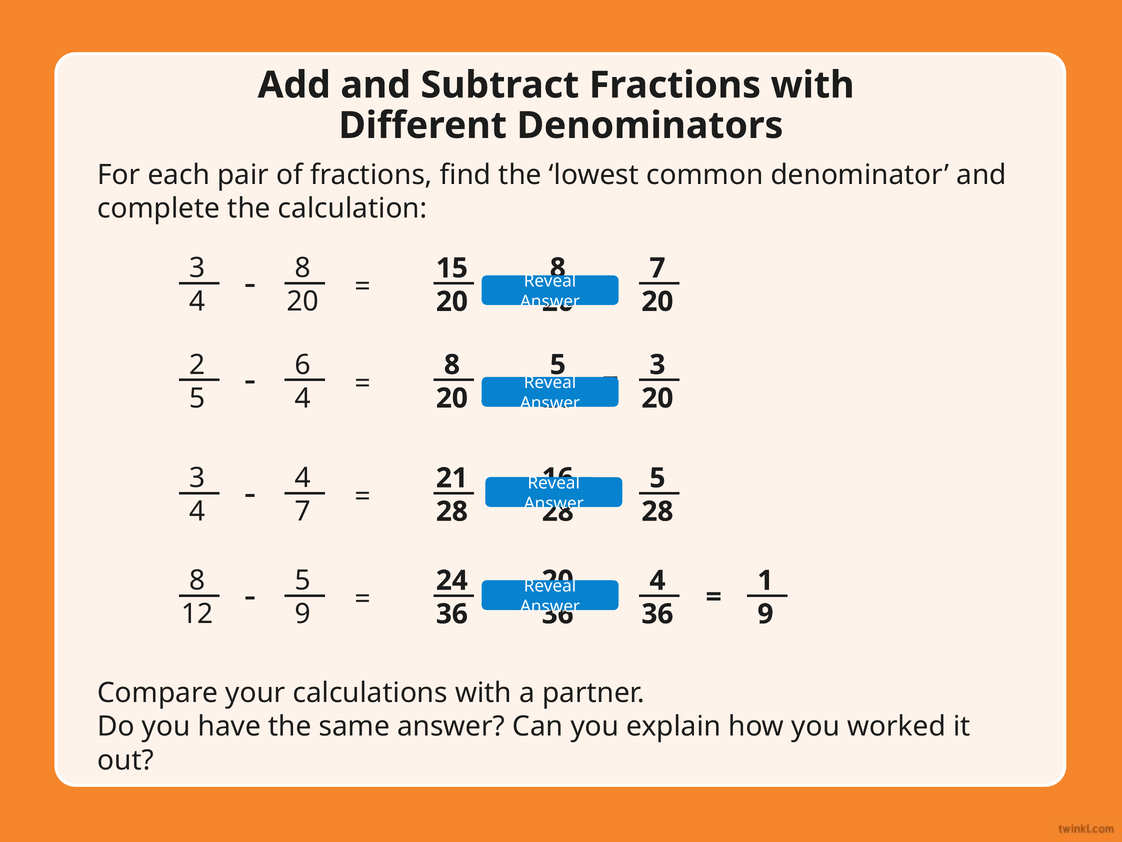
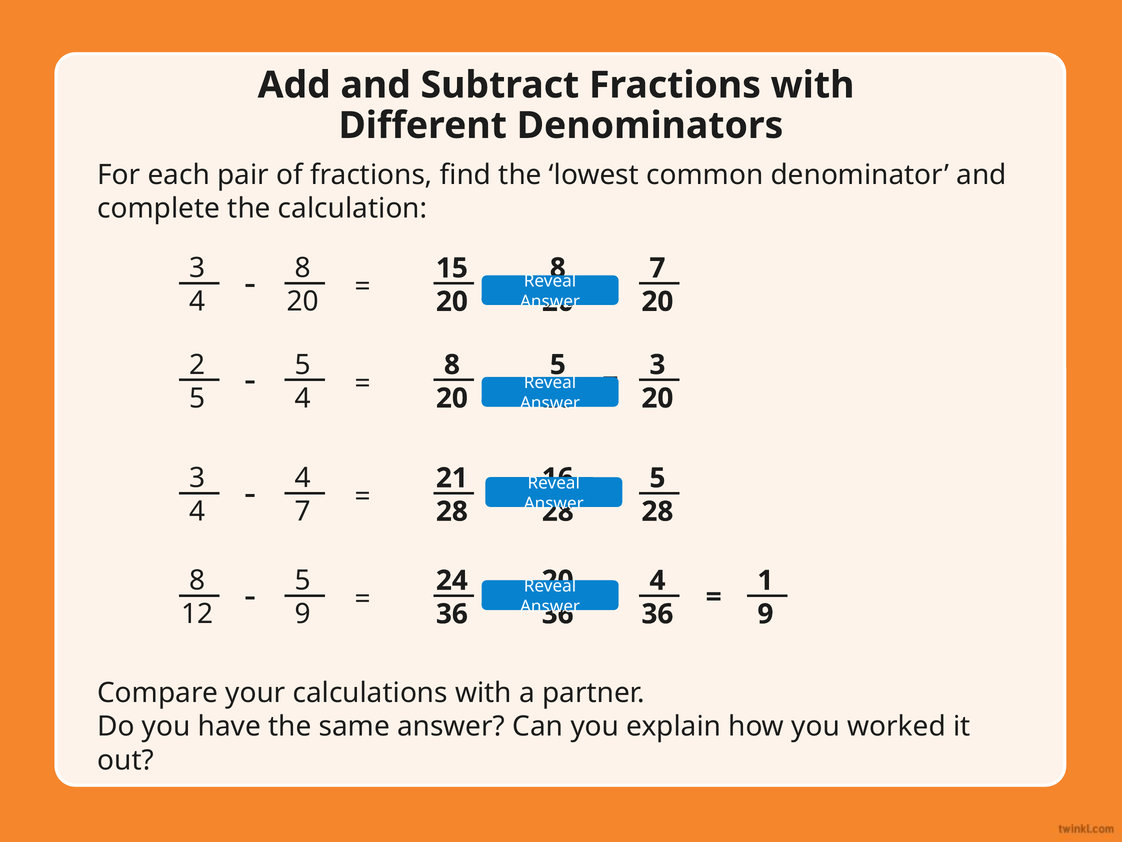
6: 6 -> 5 (303, 365)
